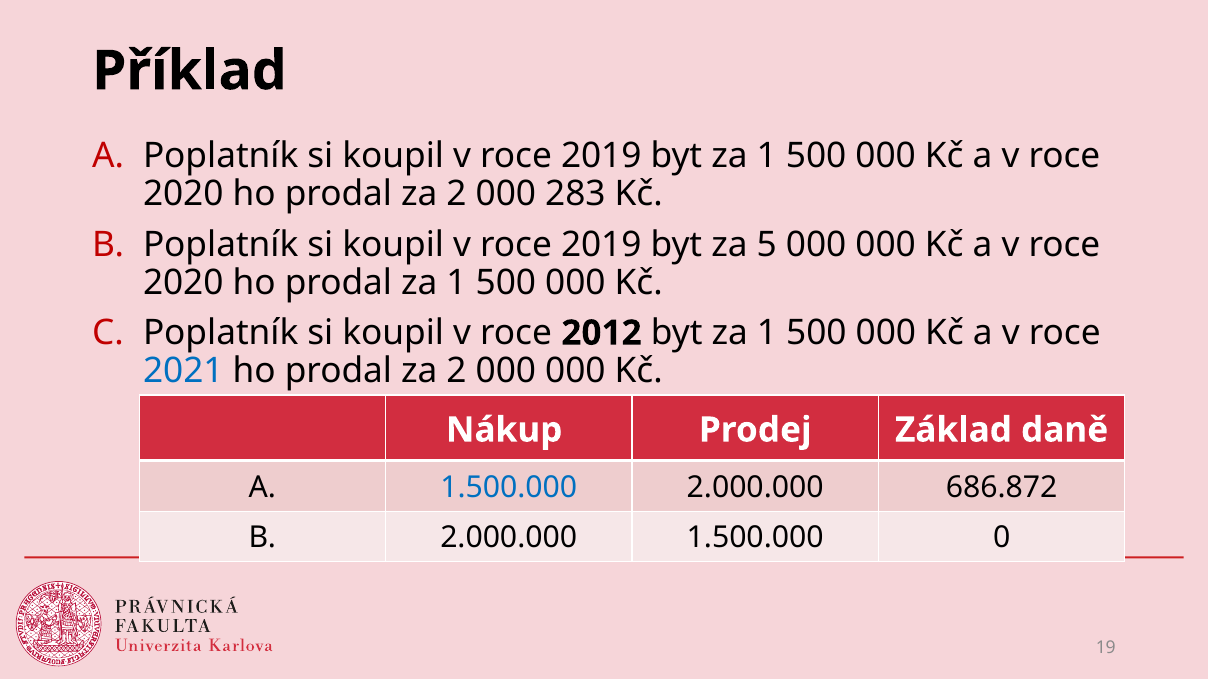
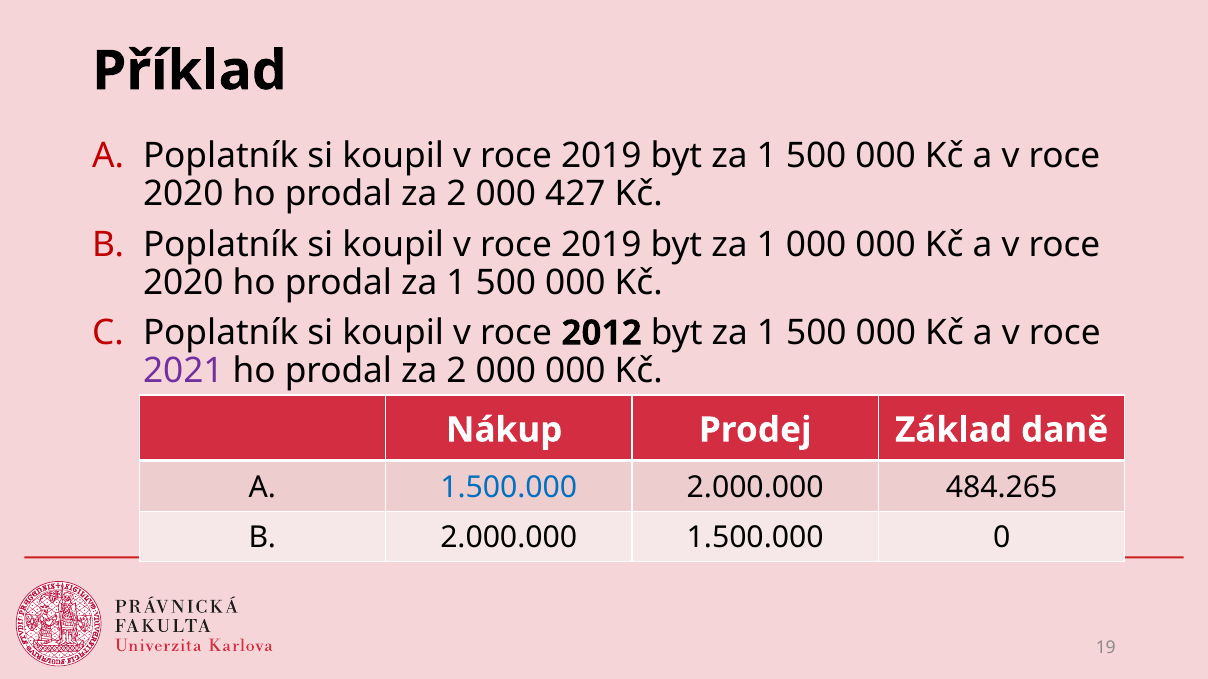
283: 283 -> 427 (575, 194)
5: 5 -> 1 (767, 245)
2021 colour: blue -> purple (183, 371)
686.872: 686.872 -> 484.265 (1002, 488)
